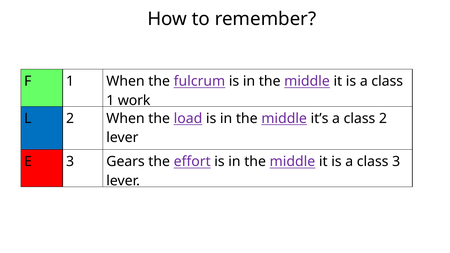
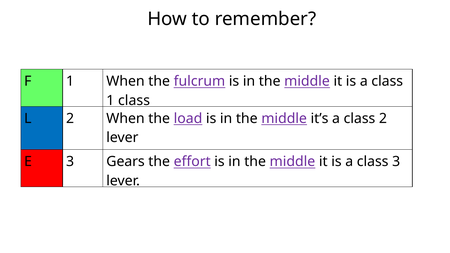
1 work: work -> class (134, 100)
